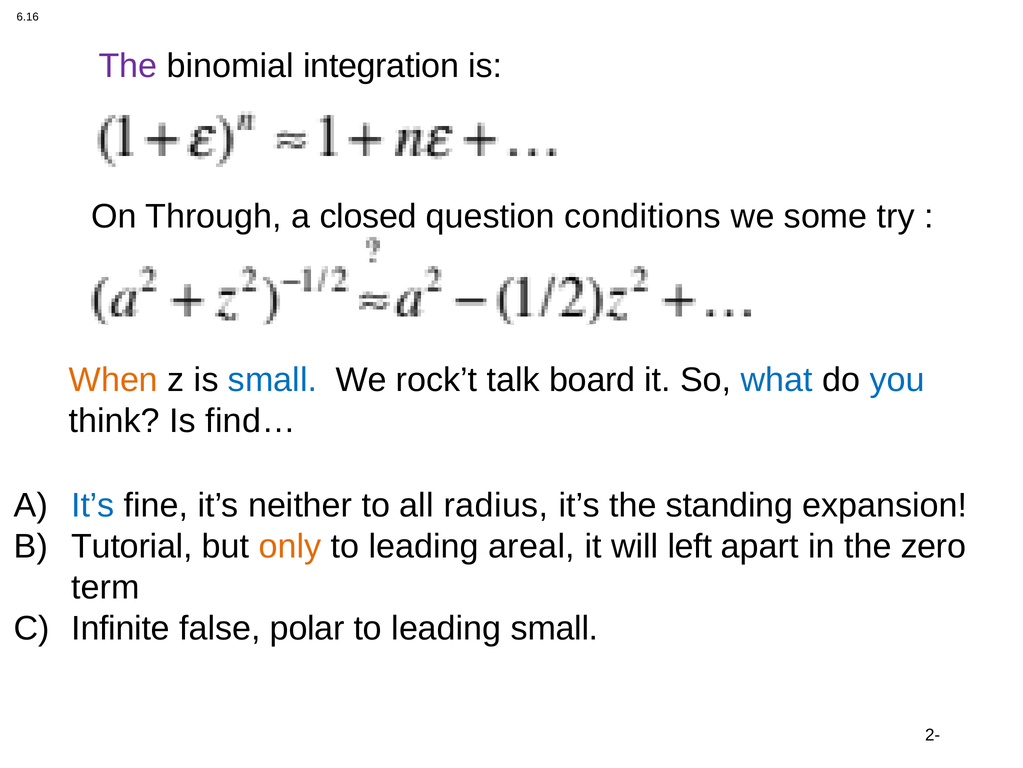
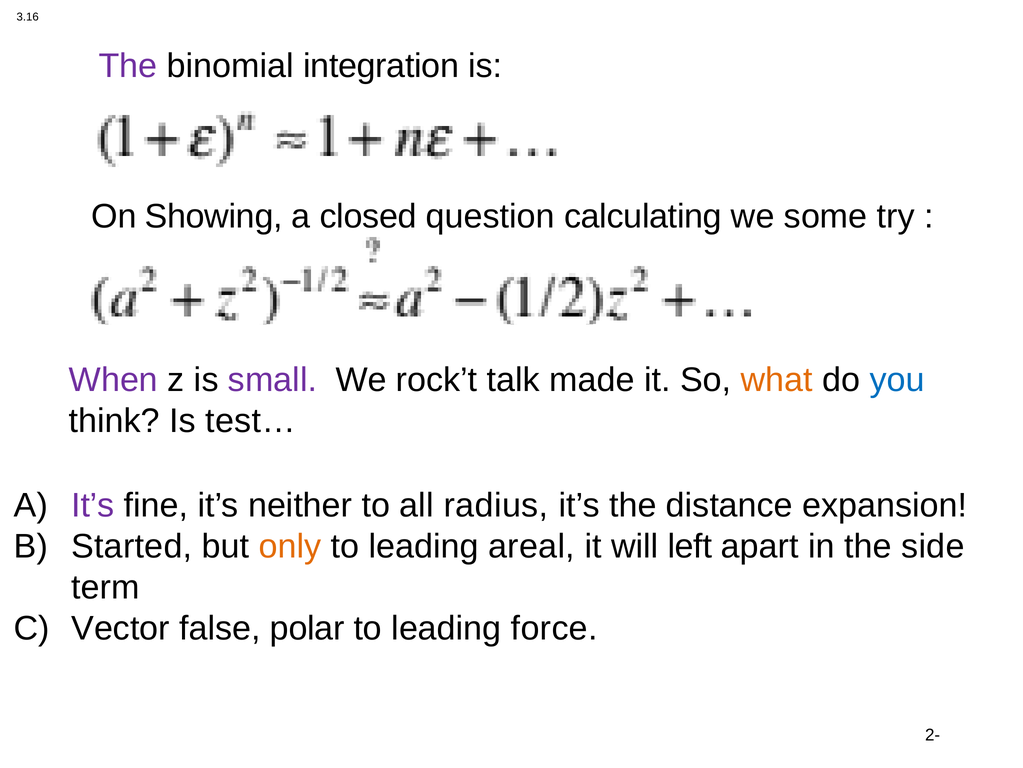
6.16: 6.16 -> 3.16 (28, 17)
Through: Through -> Showing (214, 216)
conditions: conditions -> calculating (643, 216)
When colour: orange -> purple (113, 380)
small colour: blue -> purple (273, 380)
board: board -> made (592, 380)
what colour: blue -> orange (777, 380)
find…: find… -> test… (250, 421)
It’s colour: blue -> purple (93, 505)
standing: standing -> distance (729, 505)
Tutorial: Tutorial -> Started (132, 546)
zero: zero -> side (933, 546)
Infinite: Infinite -> Vector (121, 628)
leading small: small -> force (554, 628)
